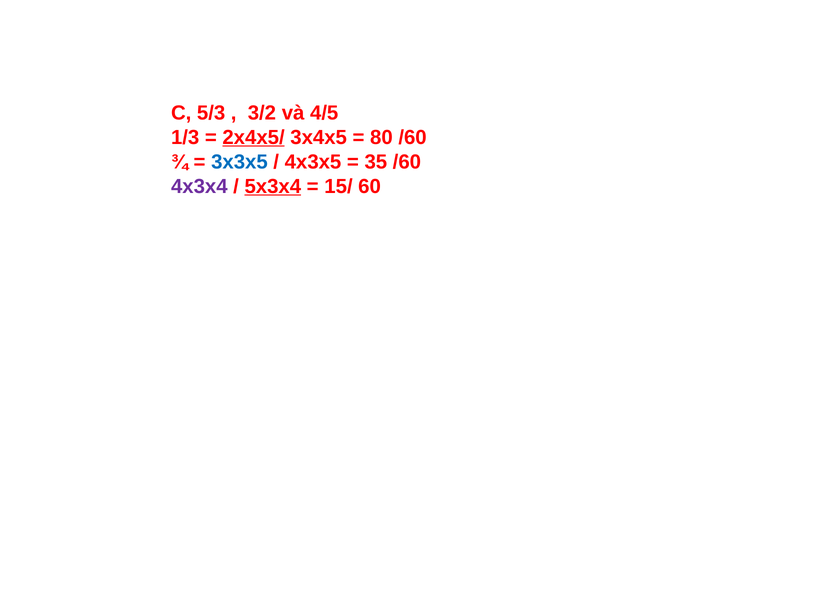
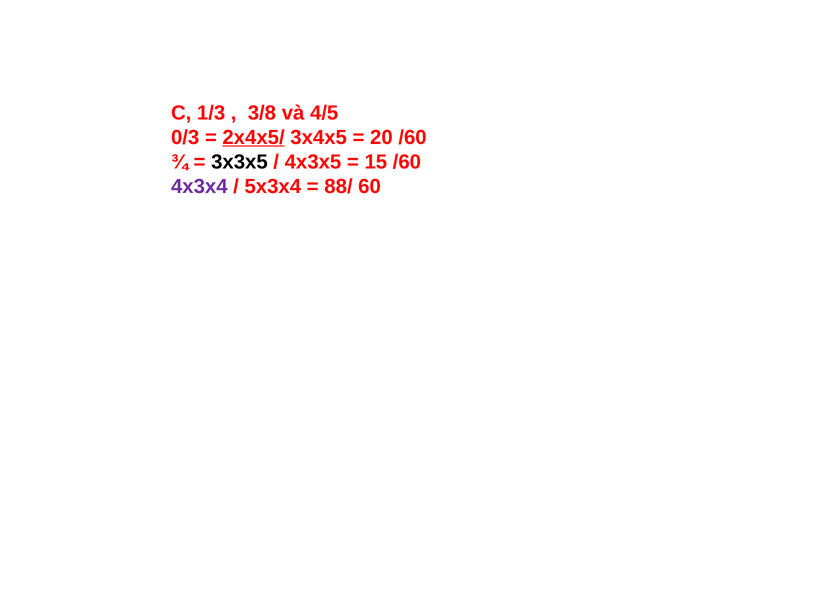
5/3: 5/3 -> 1/3 (211, 113)
3/2: 3/2 -> 3/8 (262, 113)
1/3: 1/3 -> 0/3 (185, 137)
80: 80 -> 20 (381, 137)
3x3x5 colour: blue -> black (239, 162)
35: 35 -> 15 (376, 162)
5x3x4 underline: present -> none (273, 186)
15/: 15/ -> 88/ (339, 186)
